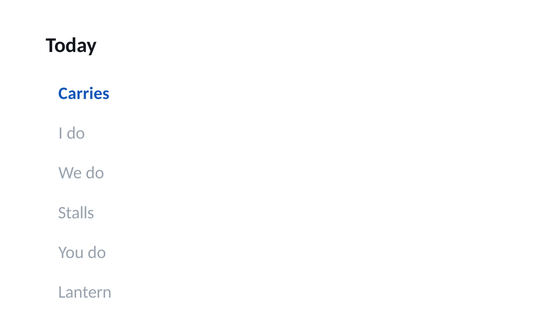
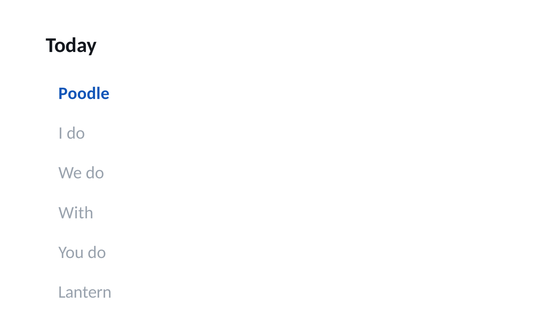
Carries: Carries -> Poodle (84, 93)
Stalls: Stalls -> With (76, 212)
